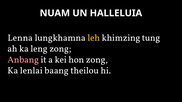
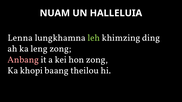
leh colour: yellow -> light green (94, 38)
tung: tung -> ding (151, 38)
lenlai: lenlai -> khopi (31, 71)
